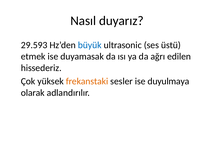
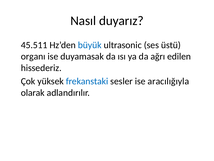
29.593: 29.593 -> 45.511 (34, 45)
etmek: etmek -> organı (33, 56)
frekanstaki colour: orange -> blue (87, 81)
duyulmaya: duyulmaya -> aracılığıyla (168, 81)
